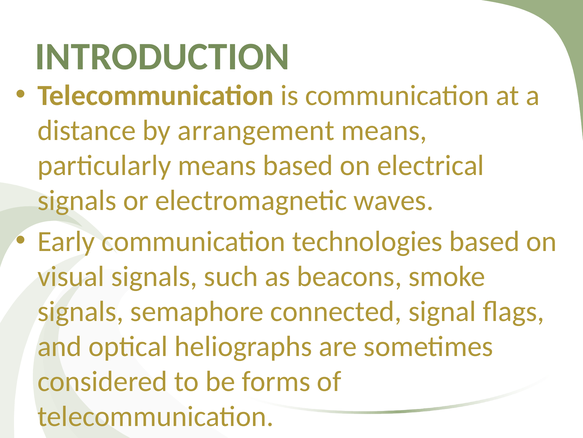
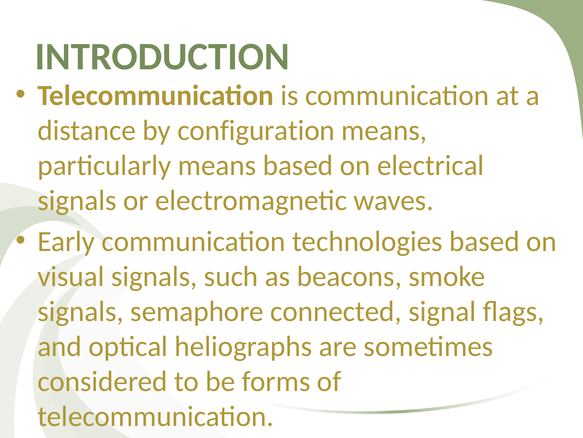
arrangement: arrangement -> configuration (256, 130)
